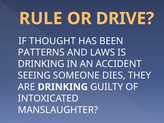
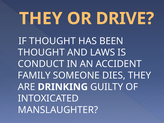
RULE: RULE -> THEY (41, 19)
PATTERNS: PATTERNS -> THOUGHT (41, 52)
DRINKING: DRINKING -> CONDUCT (41, 64)
SEEING: SEEING -> FAMILY (34, 75)
